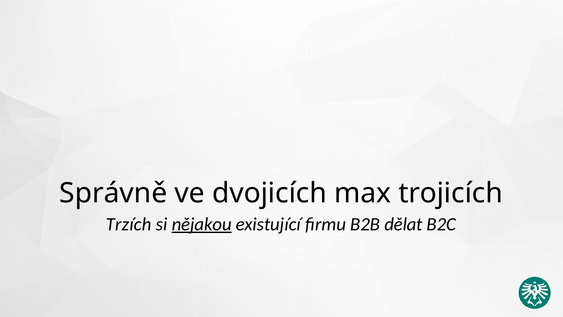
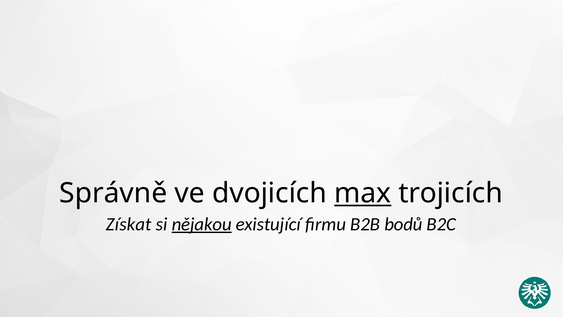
max underline: none -> present (363, 193)
Trzích: Trzích -> Získat (129, 224)
dělat: dělat -> bodů (403, 224)
